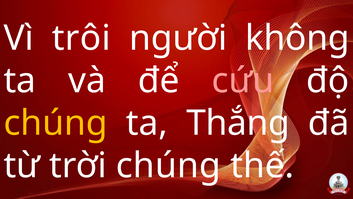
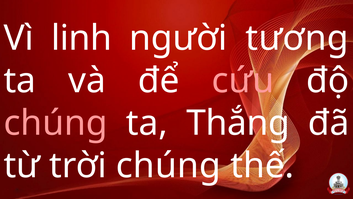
trôi: trôi -> linh (82, 38)
không: không -> tương (297, 38)
chúng colour: yellow -> pink (56, 123)
